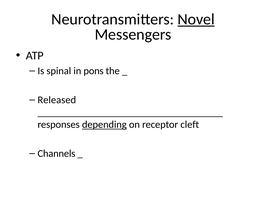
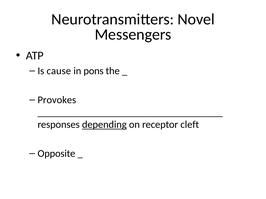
Novel underline: present -> none (196, 19)
spinal: spinal -> cause (59, 71)
Released: Released -> Provokes (57, 100)
Channels: Channels -> Opposite (56, 154)
